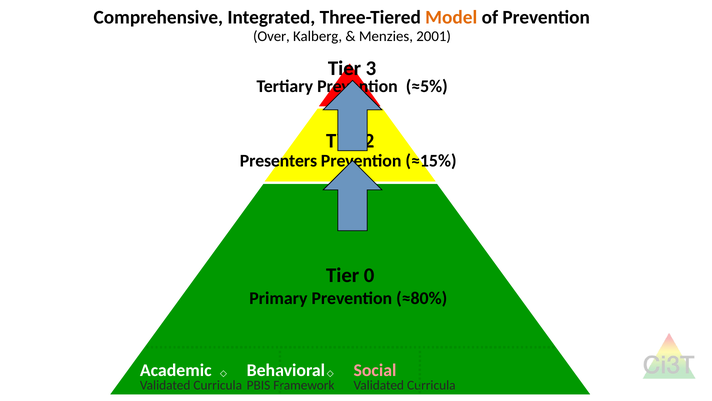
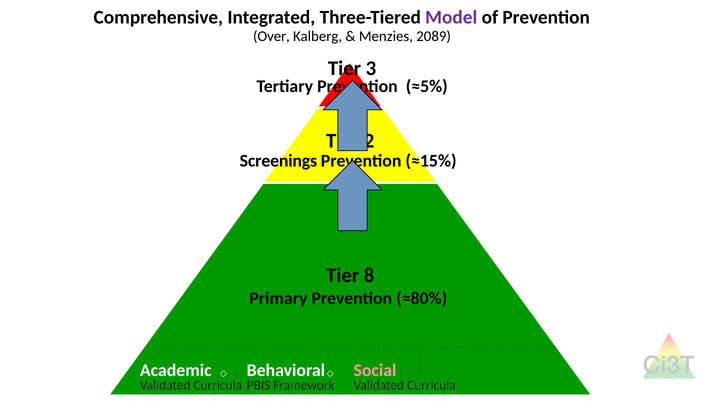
Model colour: orange -> purple (451, 17)
2001: 2001 -> 2089 (434, 36)
Presenters: Presenters -> Screenings (278, 160)
0: 0 -> 8 (369, 275)
